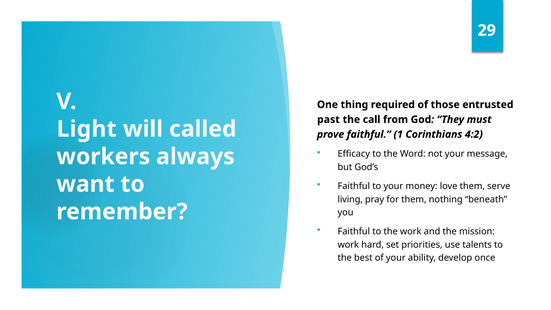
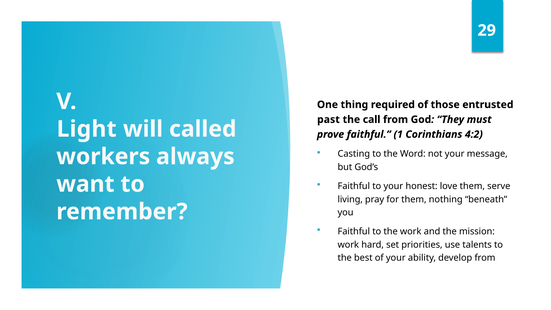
Efficacy: Efficacy -> Casting (354, 154)
money: money -> honest (422, 186)
develop once: once -> from (485, 258)
